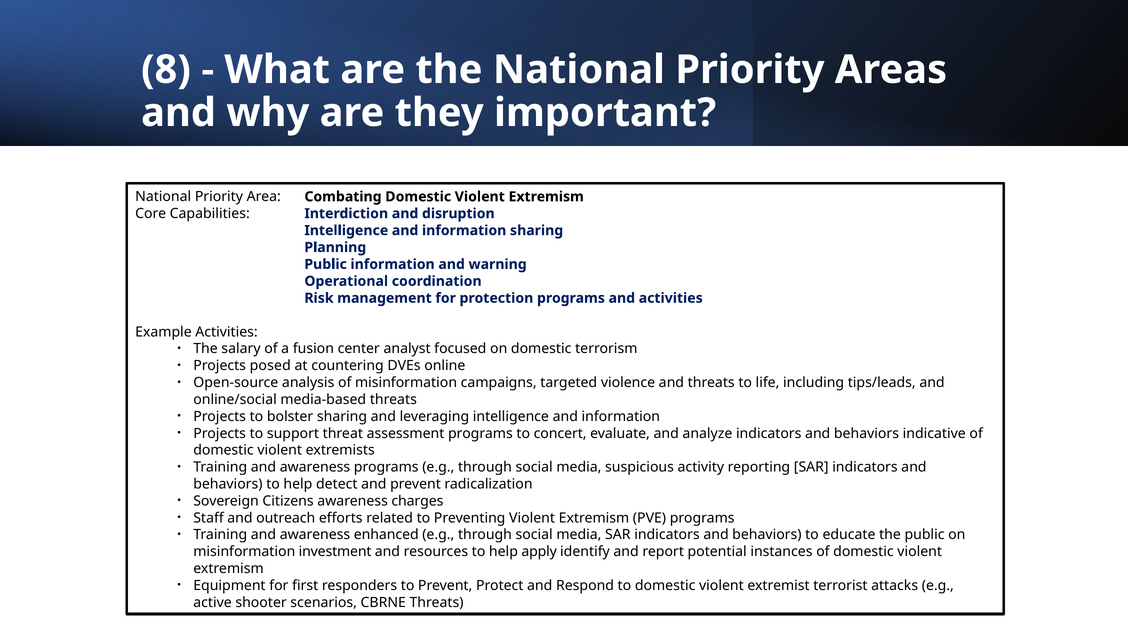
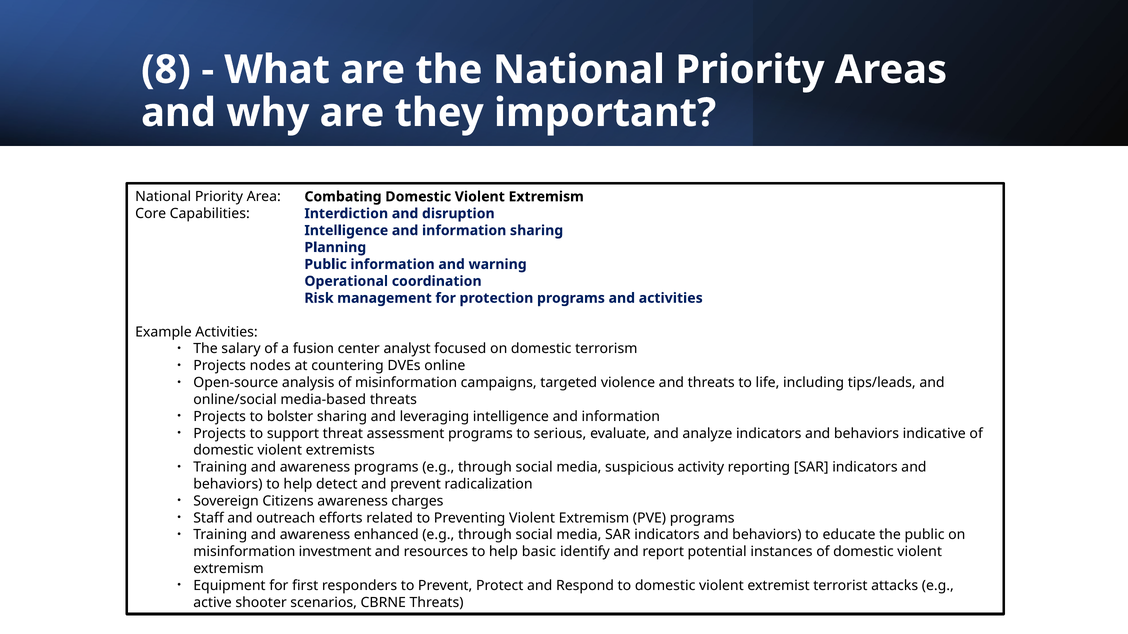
posed: posed -> nodes (270, 366)
concert: concert -> serious (560, 434)
apply: apply -> basic (539, 552)
